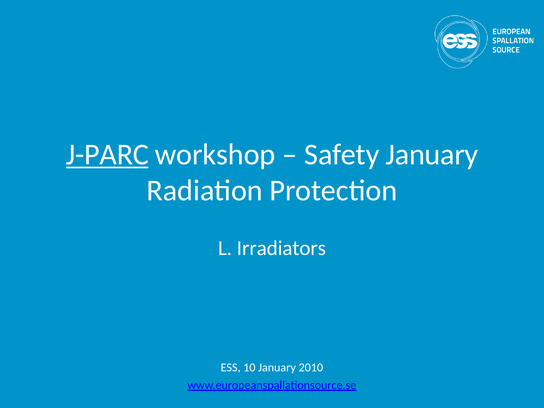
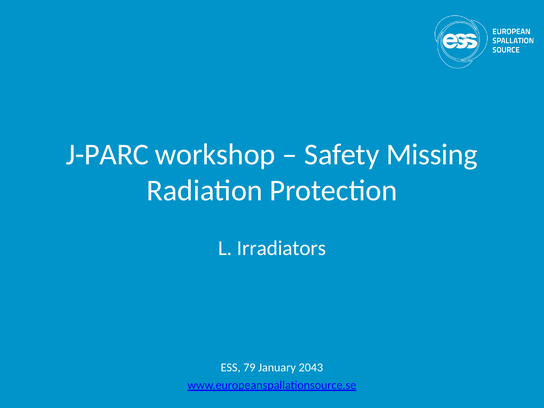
J-PARC underline: present -> none (107, 154)
Safety January: January -> Missing (432, 154)
10: 10 -> 79 (249, 368)
2010: 2010 -> 2043 (311, 368)
